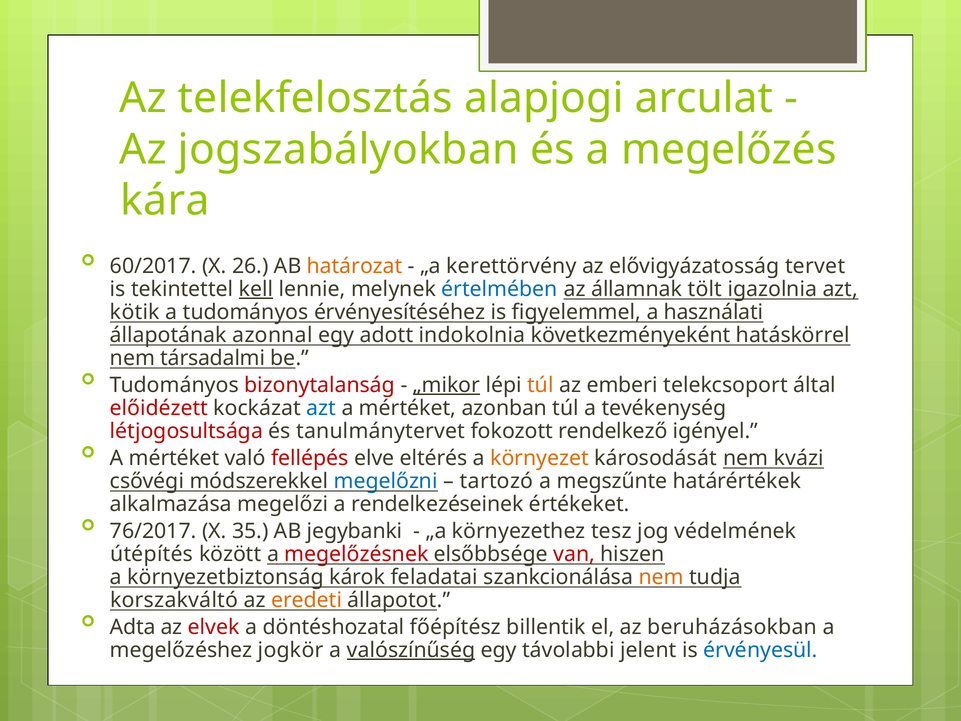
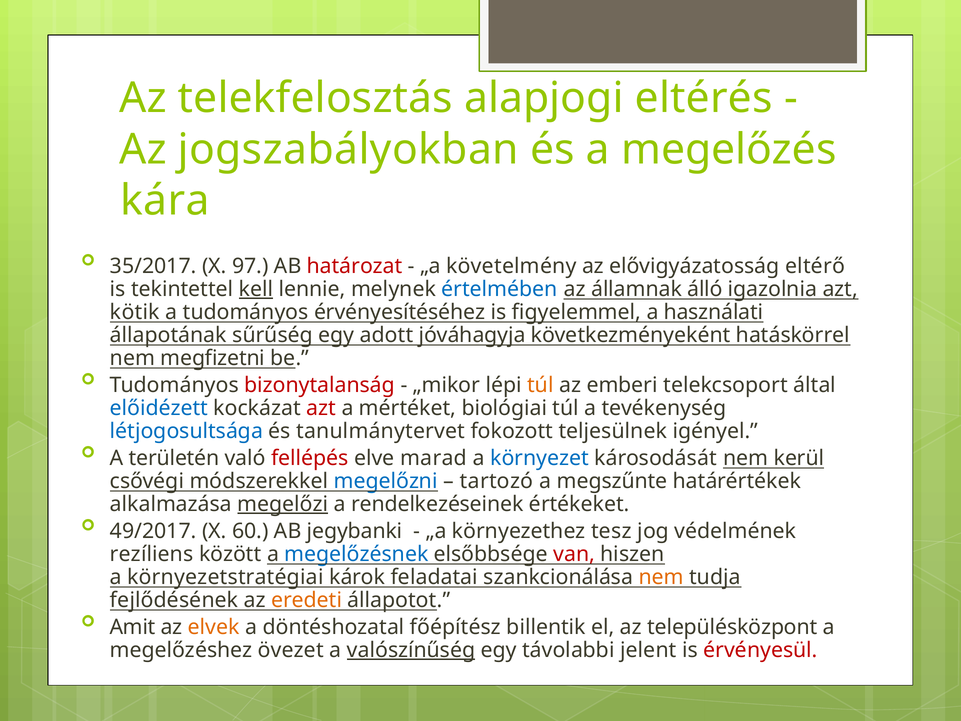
arculat: arculat -> eltérés (704, 98)
60/2017: 60/2017 -> 35/2017 (153, 266)
26: 26 -> 97 (250, 266)
határozat colour: orange -> red (355, 266)
kerettörvény: kerettörvény -> követelmény (511, 266)
tervet: tervet -> eltérő (815, 266)
tölt: tölt -> álló (705, 289)
azonnal: azonnal -> sűrűség (273, 335)
indokolnia: indokolnia -> jóváhagyja (472, 335)
társadalmi: társadalmi -> megfizetni (213, 358)
„mikor underline: present -> none (447, 385)
előidézett colour: red -> blue (159, 408)
azt colour: blue -> red (321, 408)
azonban: azonban -> biológiai (504, 408)
létjogosultsága colour: red -> blue (186, 431)
rendelkező: rendelkező -> teljesülnek (613, 431)
mértéket: mértéket -> területén (174, 458)
eltérés: eltérés -> marad (434, 458)
környezet colour: orange -> blue (540, 458)
kvázi: kvázi -> kerül (799, 458)
megelőzi underline: none -> present (283, 504)
76/2017: 76/2017 -> 49/2017 (153, 531)
35: 35 -> 60 (250, 531)
útépítés: útépítés -> rezíliens (152, 554)
megelőzésnek colour: red -> blue (356, 554)
környezetbiztonság: környezetbiztonság -> környezetstratégiai (225, 577)
korszakváltó: korszakváltó -> fejlődésének (174, 600)
Adta: Adta -> Amit (133, 627)
elvek colour: red -> orange (214, 627)
beruházásokban: beruházásokban -> településközpont (732, 627)
jogkör: jogkör -> övezet (291, 650)
érvényesül colour: blue -> red (760, 650)
